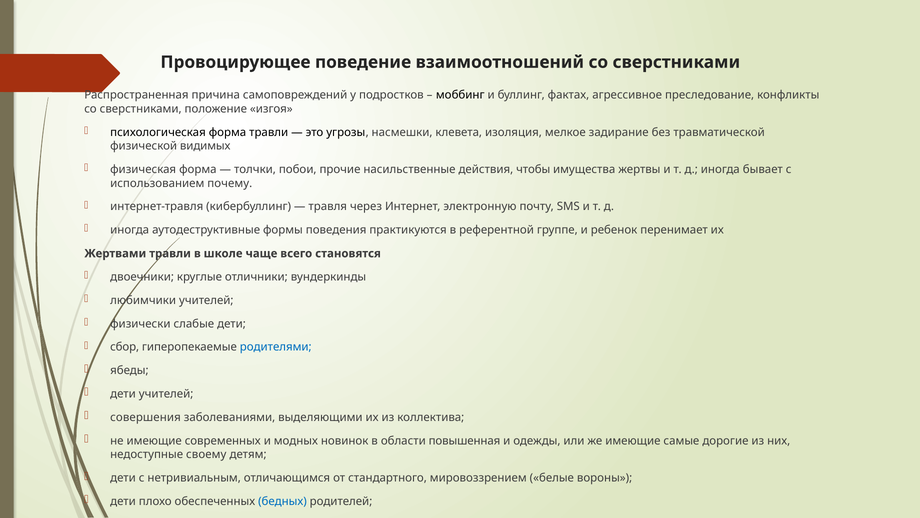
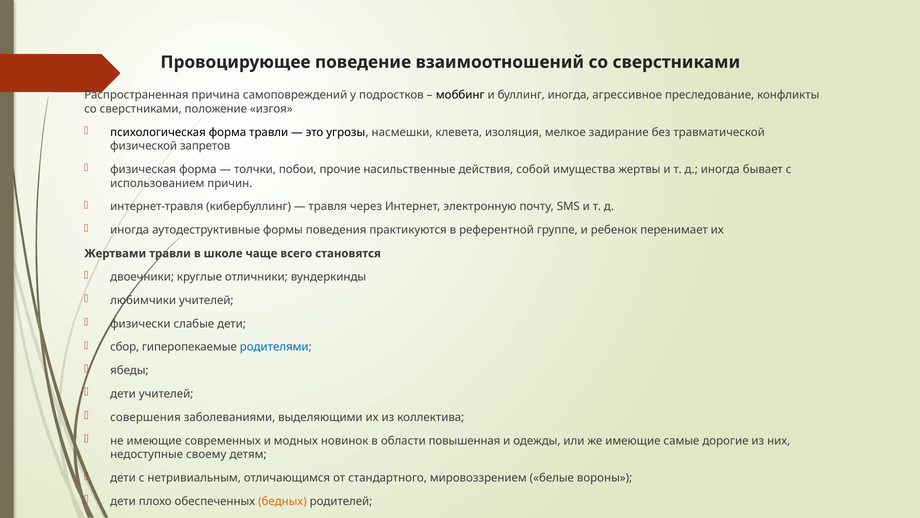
буллинг фактах: фактах -> иногда (569, 95)
видимых: видимых -> запретов (205, 146)
чтобы: чтобы -> собой (533, 169)
почему: почему -> причин (230, 183)
бедных colour: blue -> orange (282, 501)
